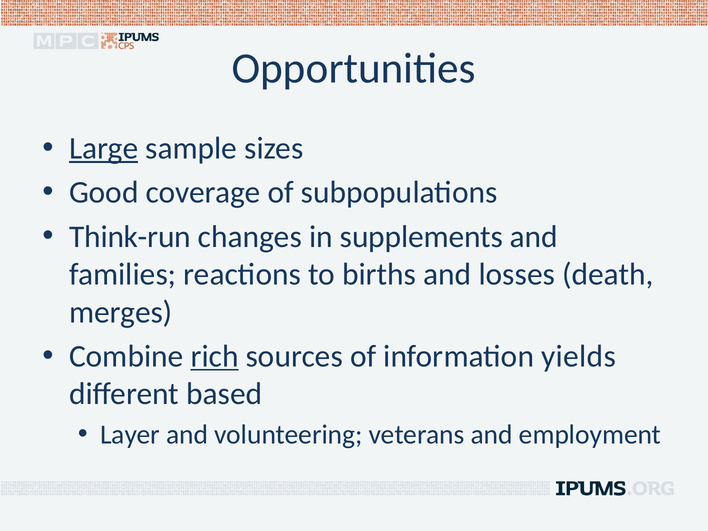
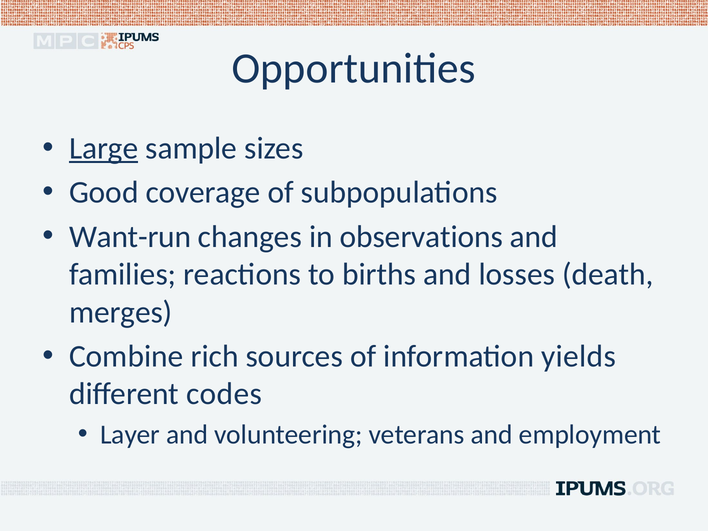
Think-run: Think-run -> Want-run (130, 237)
supplements: supplements -> observations (421, 237)
rich underline: present -> none (215, 356)
based: based -> codes (224, 394)
